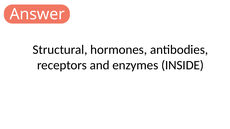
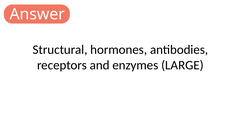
INSIDE: INSIDE -> LARGE (182, 65)
